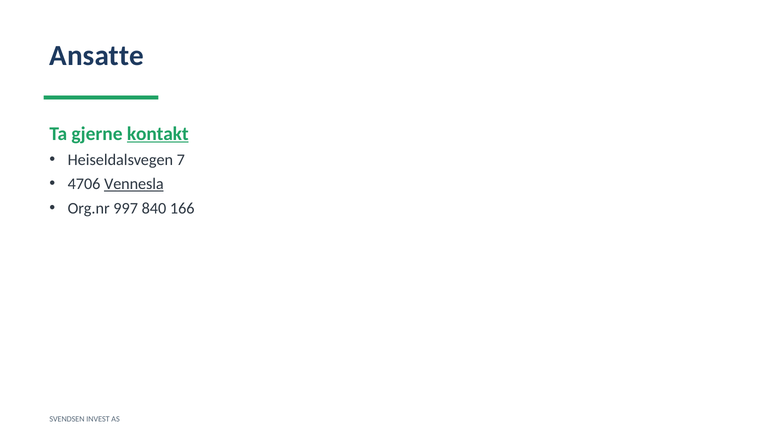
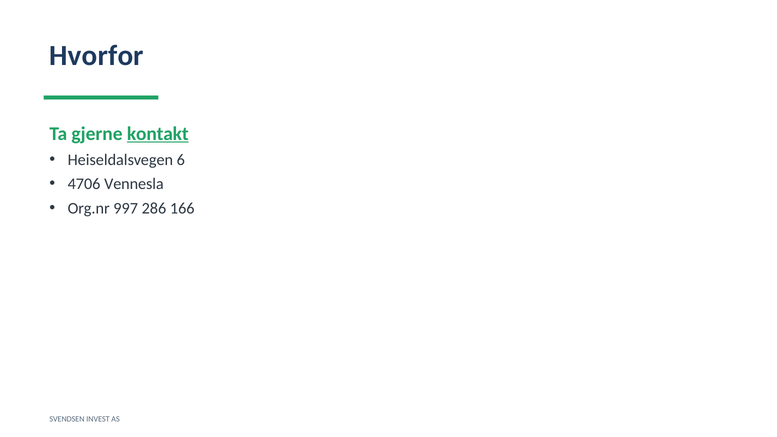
Ansatte: Ansatte -> Hvorfor (97, 55)
7: 7 -> 6 (181, 160)
Vennesla underline: present -> none (134, 184)
840: 840 -> 286 (154, 208)
